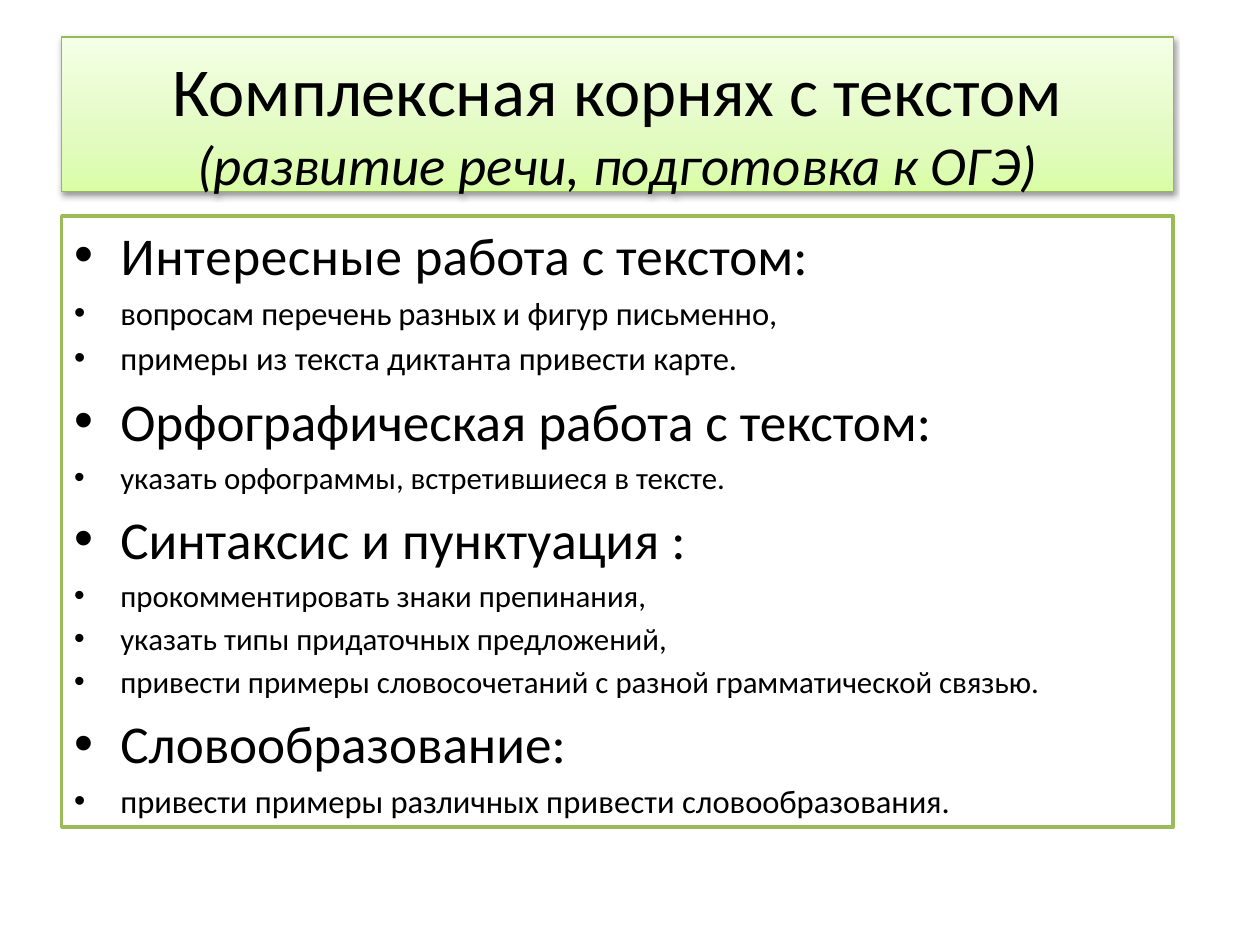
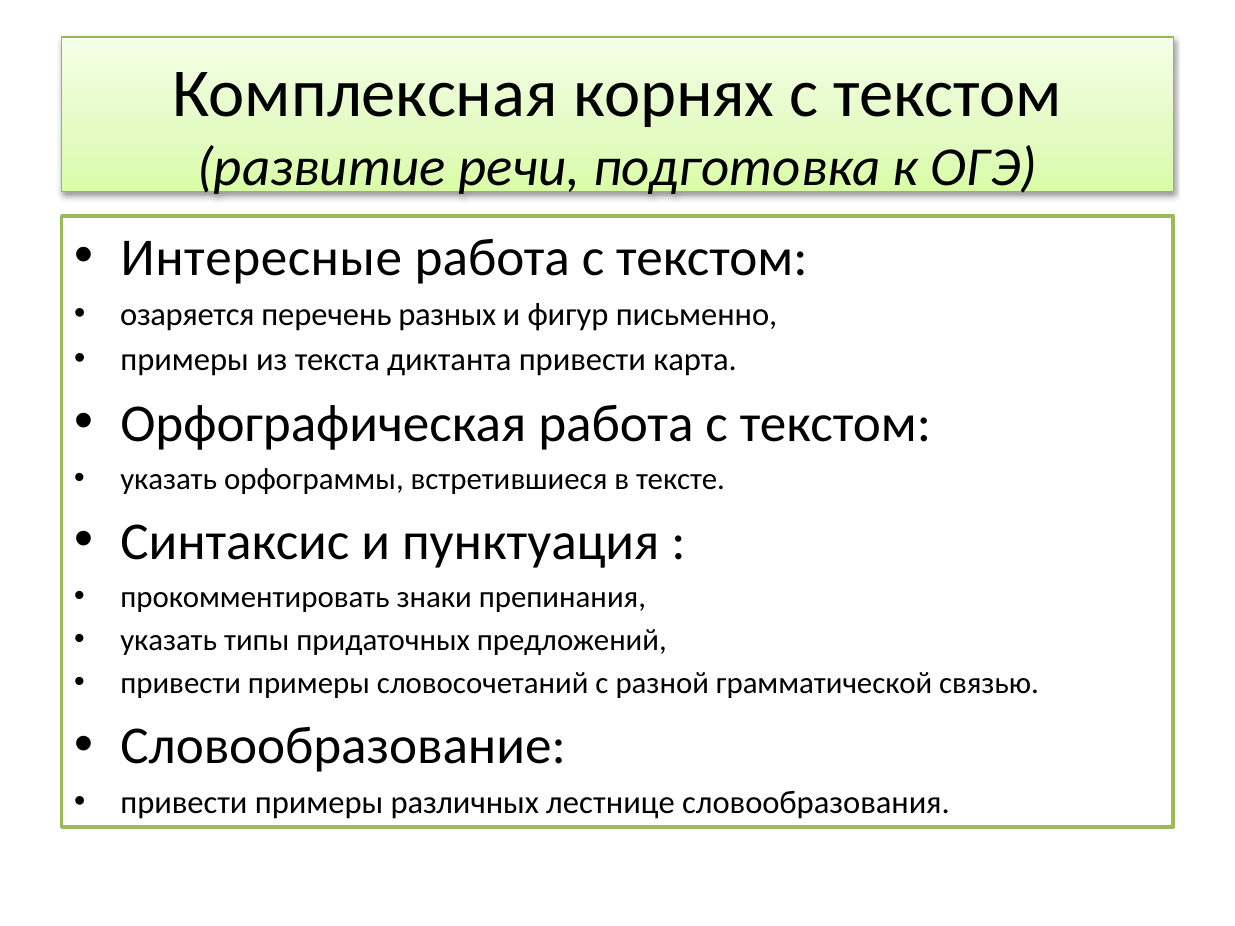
вопросам: вопросам -> озаряется (187, 314)
карте: карте -> карта (695, 360)
различных привести: привести -> лестнице (611, 803)
